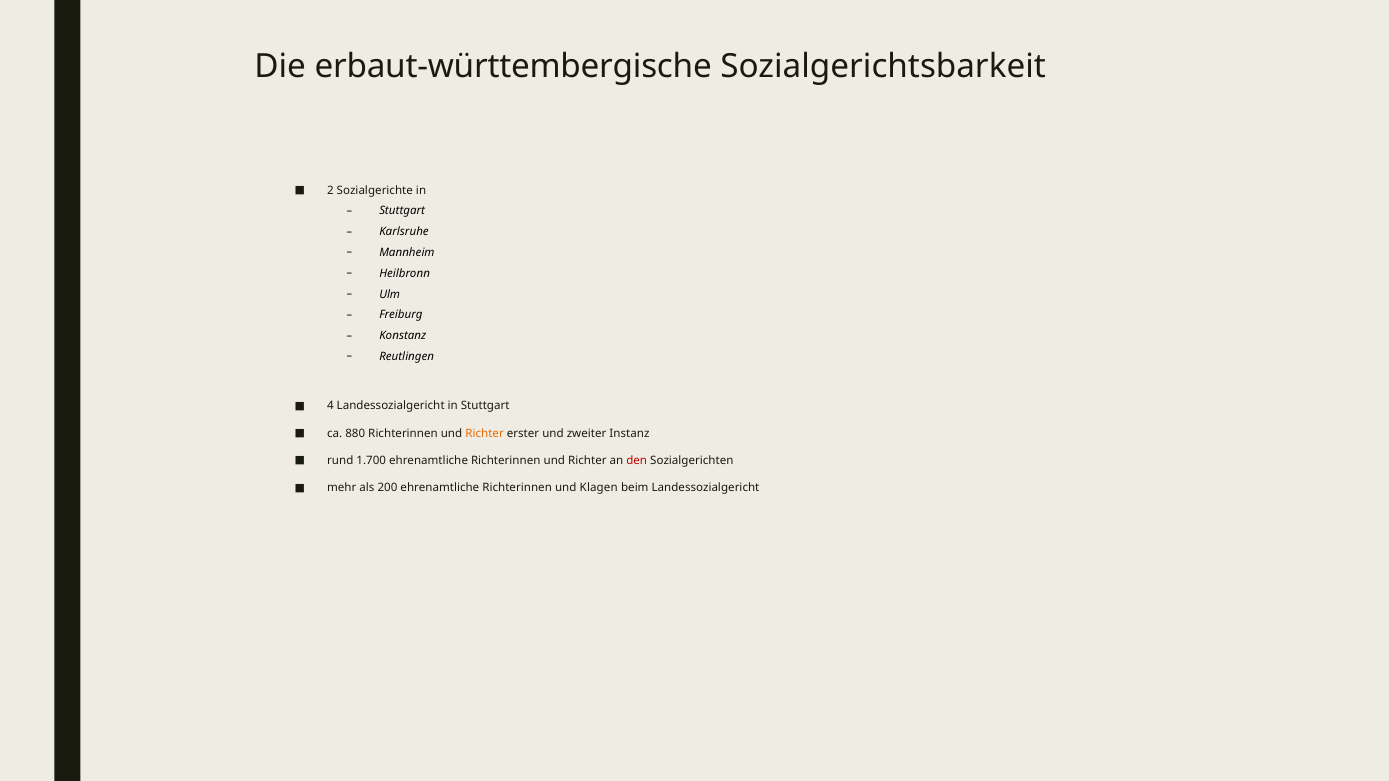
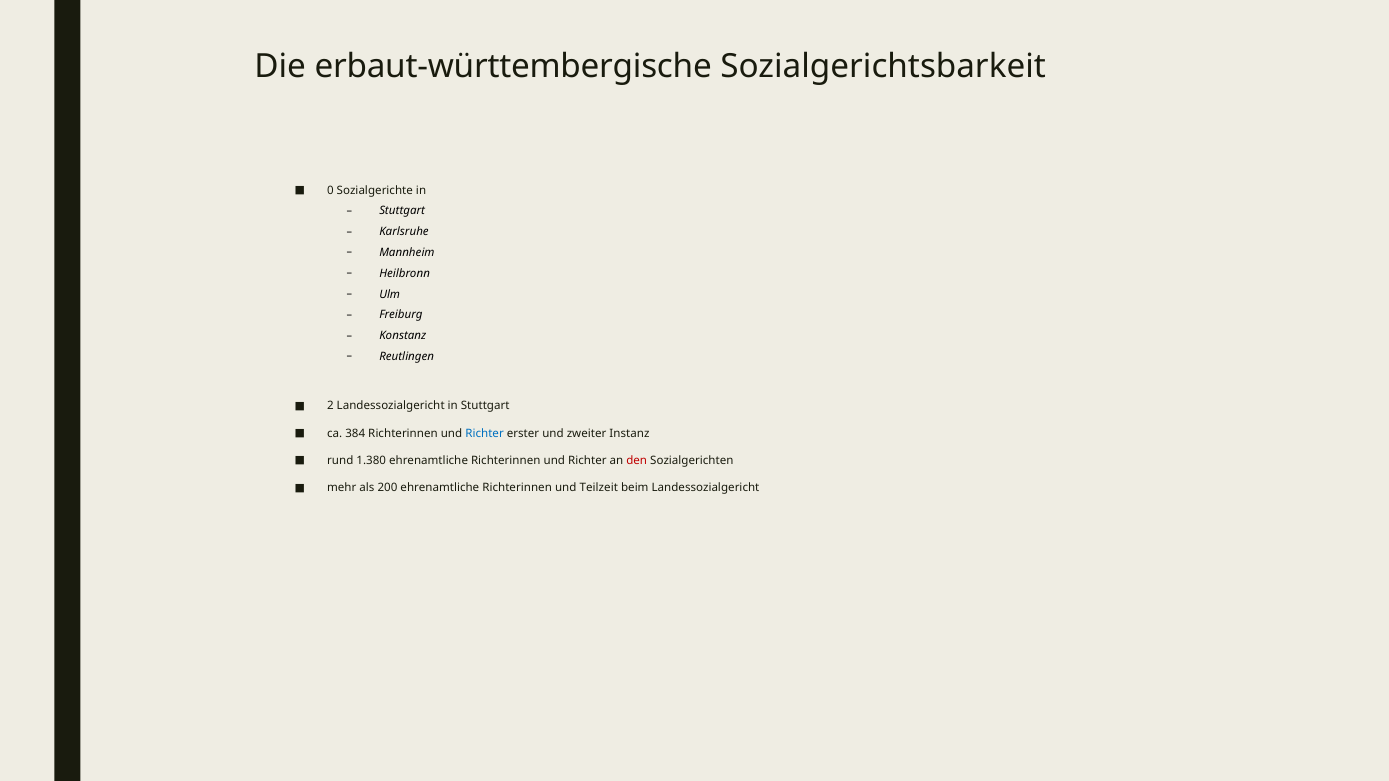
2: 2 -> 0 (330, 190)
4: 4 -> 2 (330, 406)
880: 880 -> 384 (355, 433)
Richter colour: orange -> blue (485, 433)
1.700: 1.700 -> 1.380 (371, 461)
Klagen: Klagen -> Teilzeit (599, 488)
